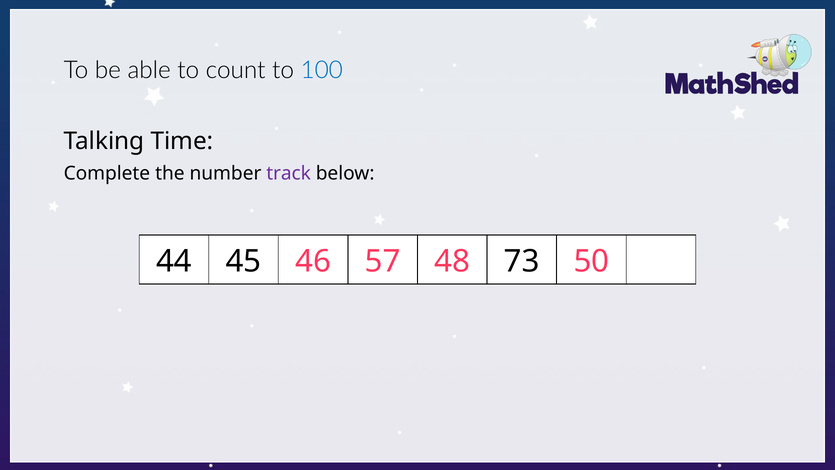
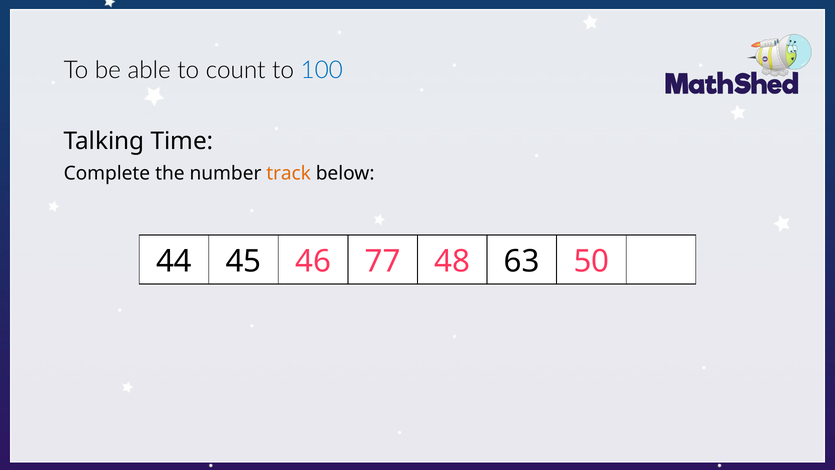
track colour: purple -> orange (289, 173)
57: 57 -> 77 (383, 261)
73: 73 -> 63 (522, 261)
